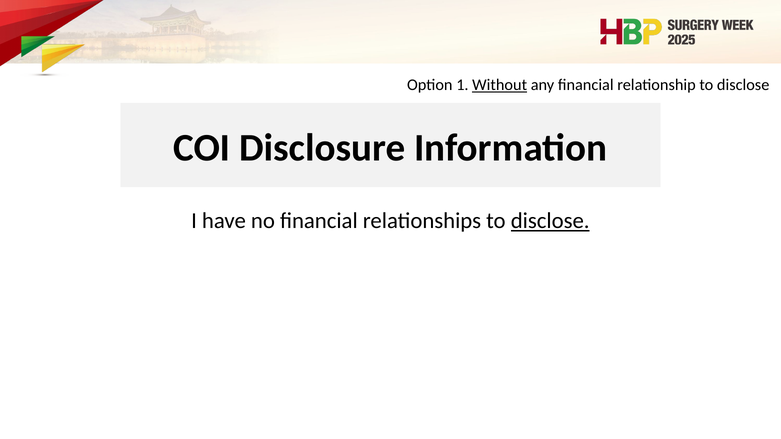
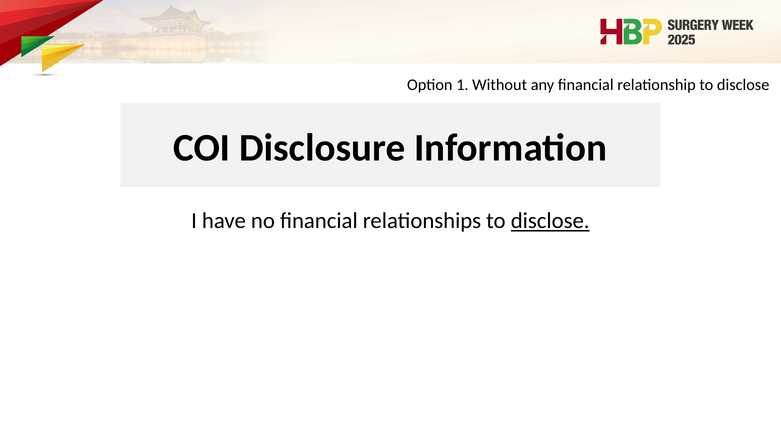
Without underline: present -> none (500, 85)
